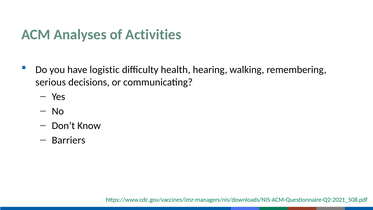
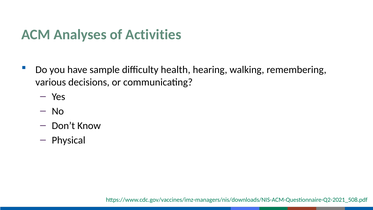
logistic: logistic -> sample (105, 70)
serious: serious -> various (51, 82)
Barriers: Barriers -> Physical (69, 140)
